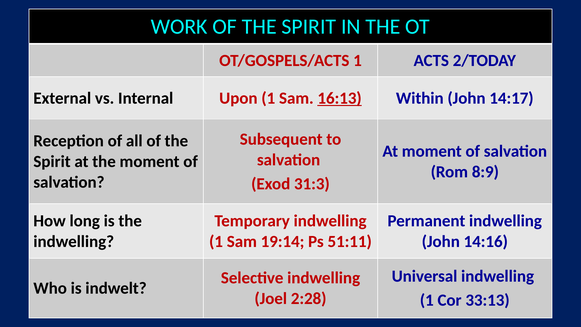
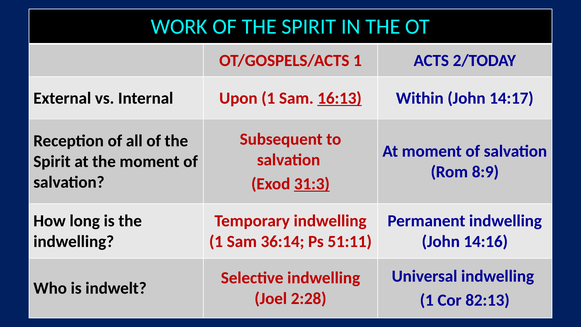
31:3 underline: none -> present (312, 184)
19:14: 19:14 -> 36:14 (283, 241)
33:13: 33:13 -> 82:13 (488, 300)
